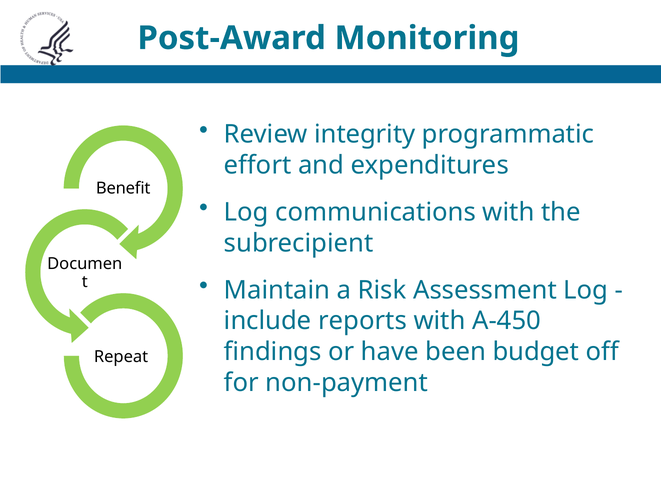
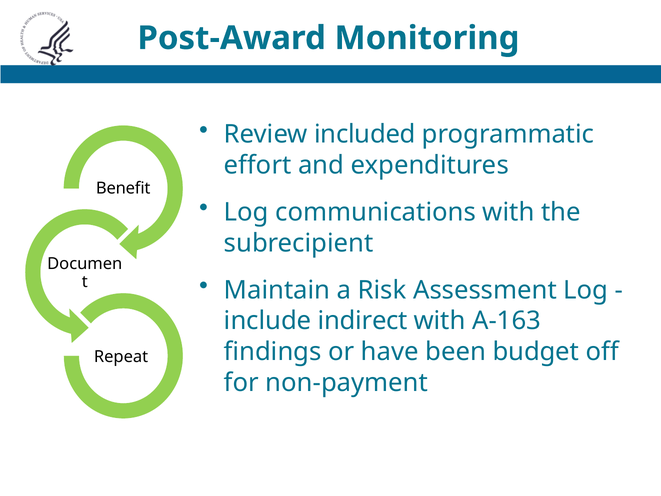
integrity: integrity -> included (365, 134)
reports: reports -> indirect (363, 321)
A-450: A-450 -> A-163 (507, 321)
